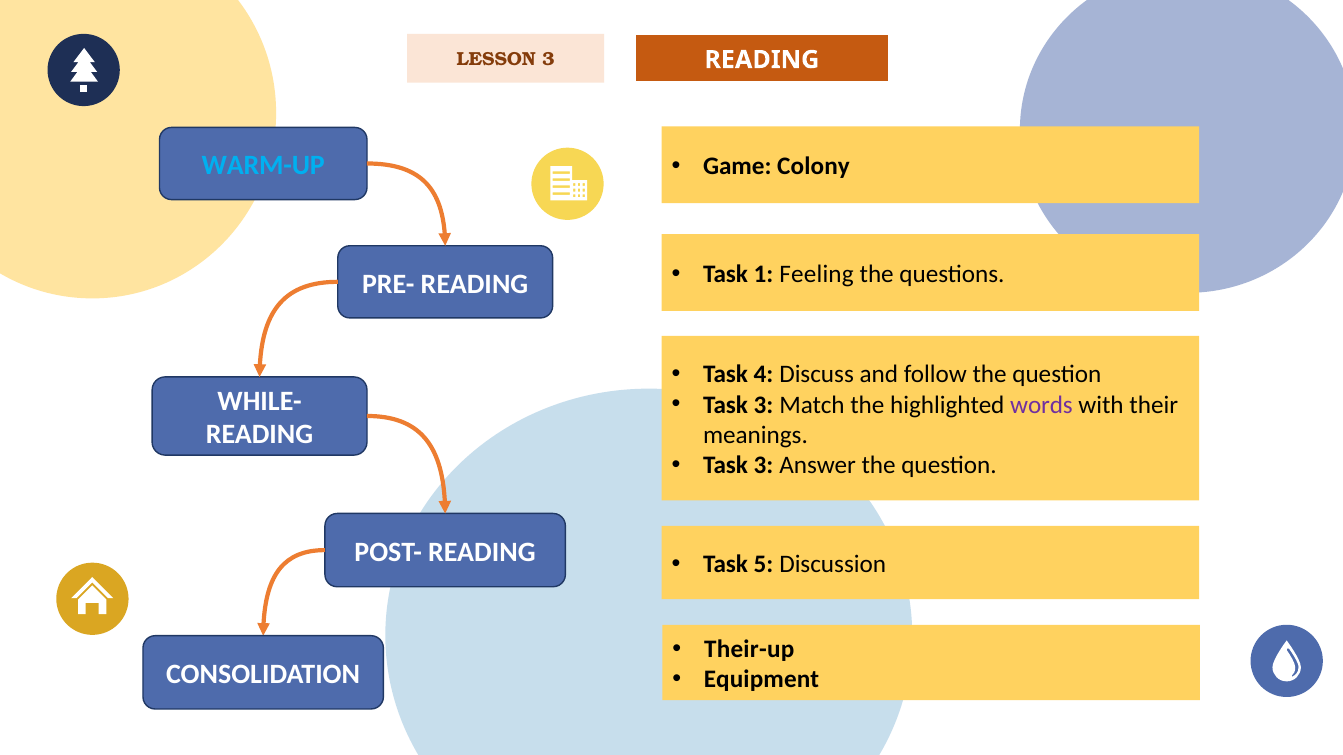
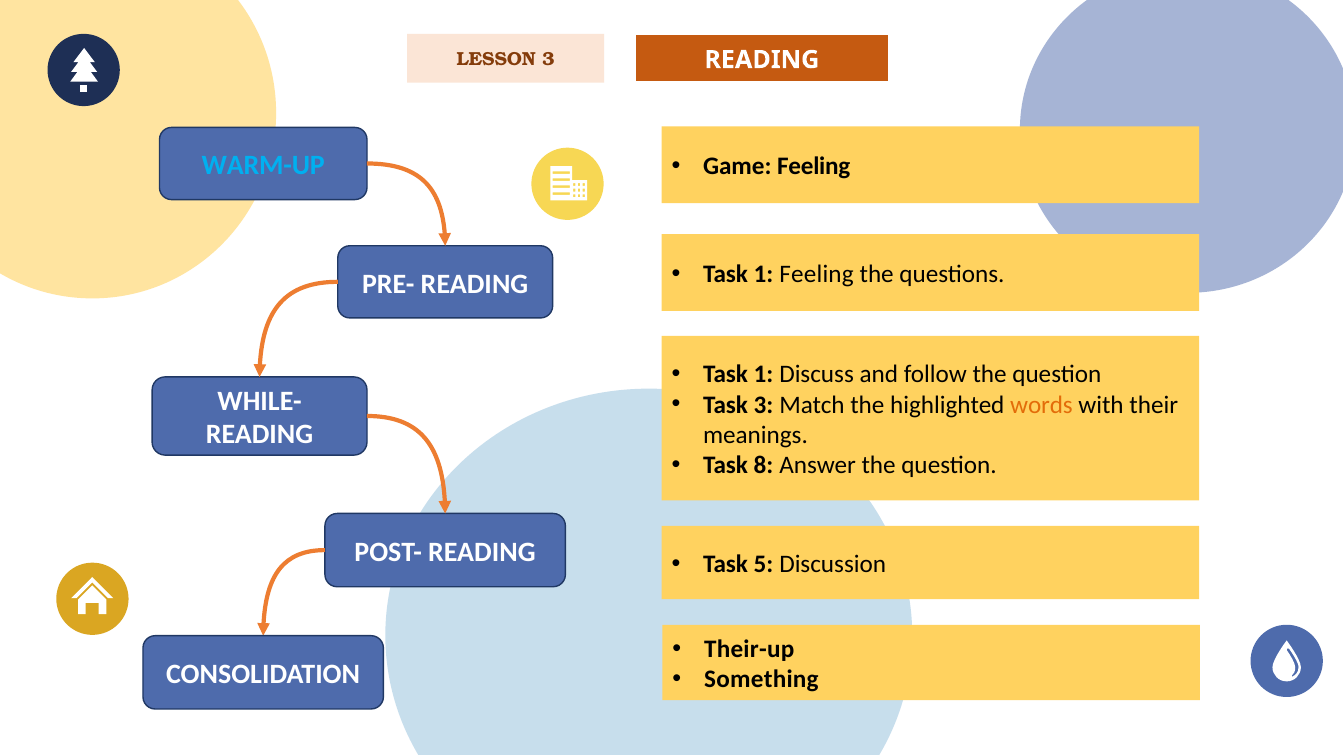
Game Colony: Colony -> Feeling (814, 167)
4: 4 -> 1 (764, 375)
words colour: purple -> orange (1041, 405)
3: 3 -> 8 (764, 466)
Equipment: Equipment -> Something (761, 680)
